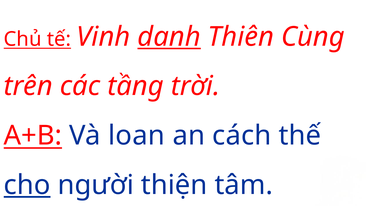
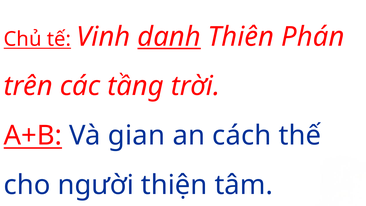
Cùng: Cùng -> Phán (313, 37)
loan: loan -> gian (136, 136)
cho underline: present -> none (27, 185)
